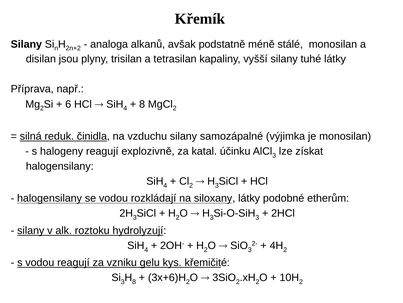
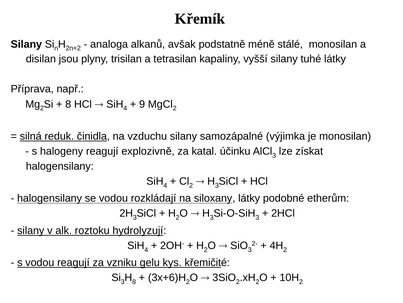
6: 6 -> 8 (68, 104)
8: 8 -> 9 (142, 104)
